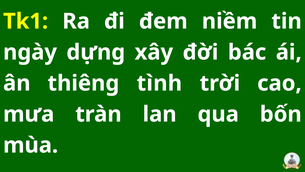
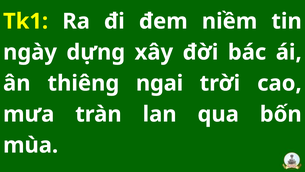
tình: tình -> ngai (160, 83)
